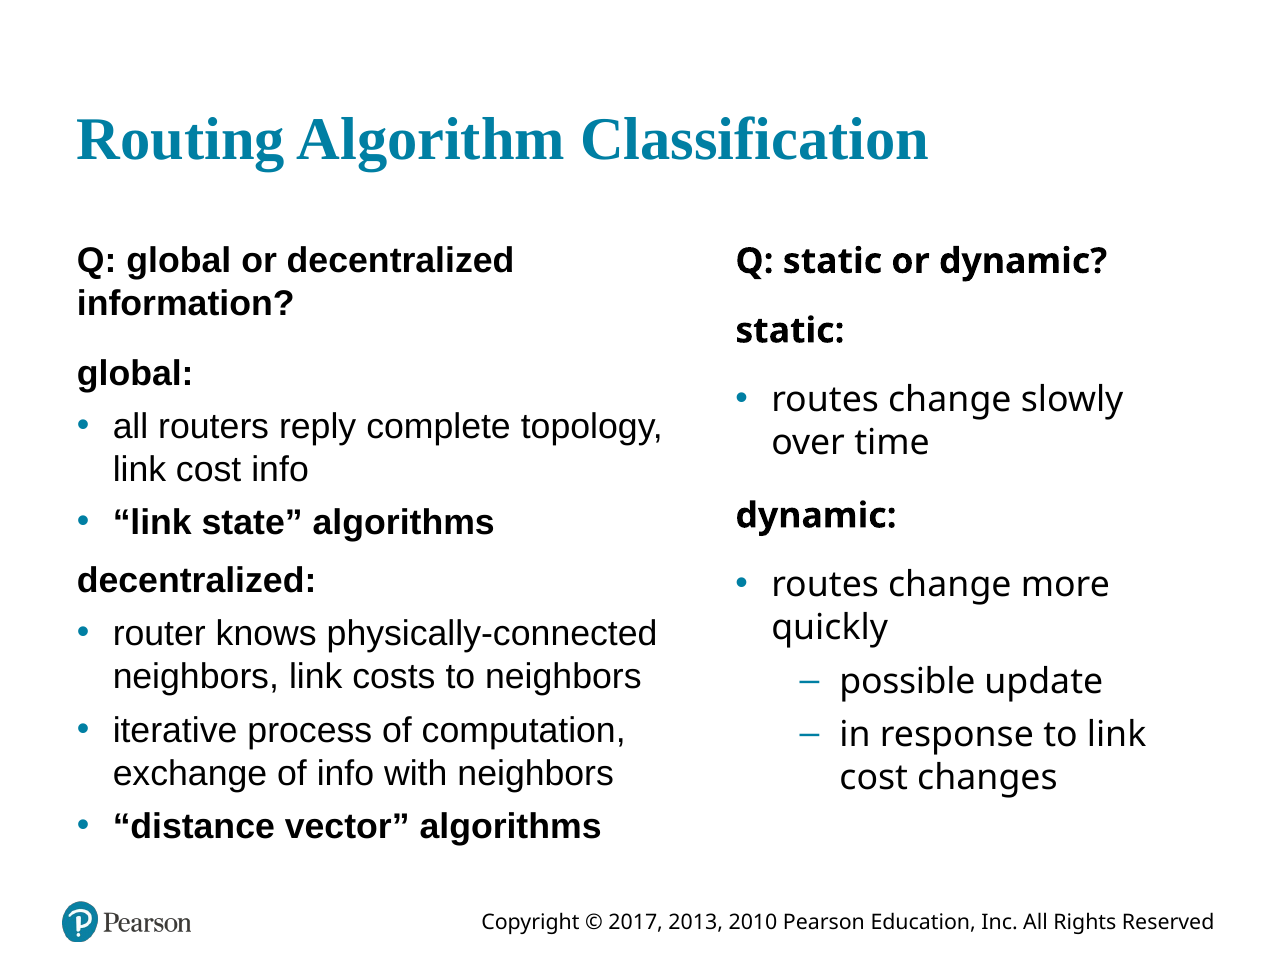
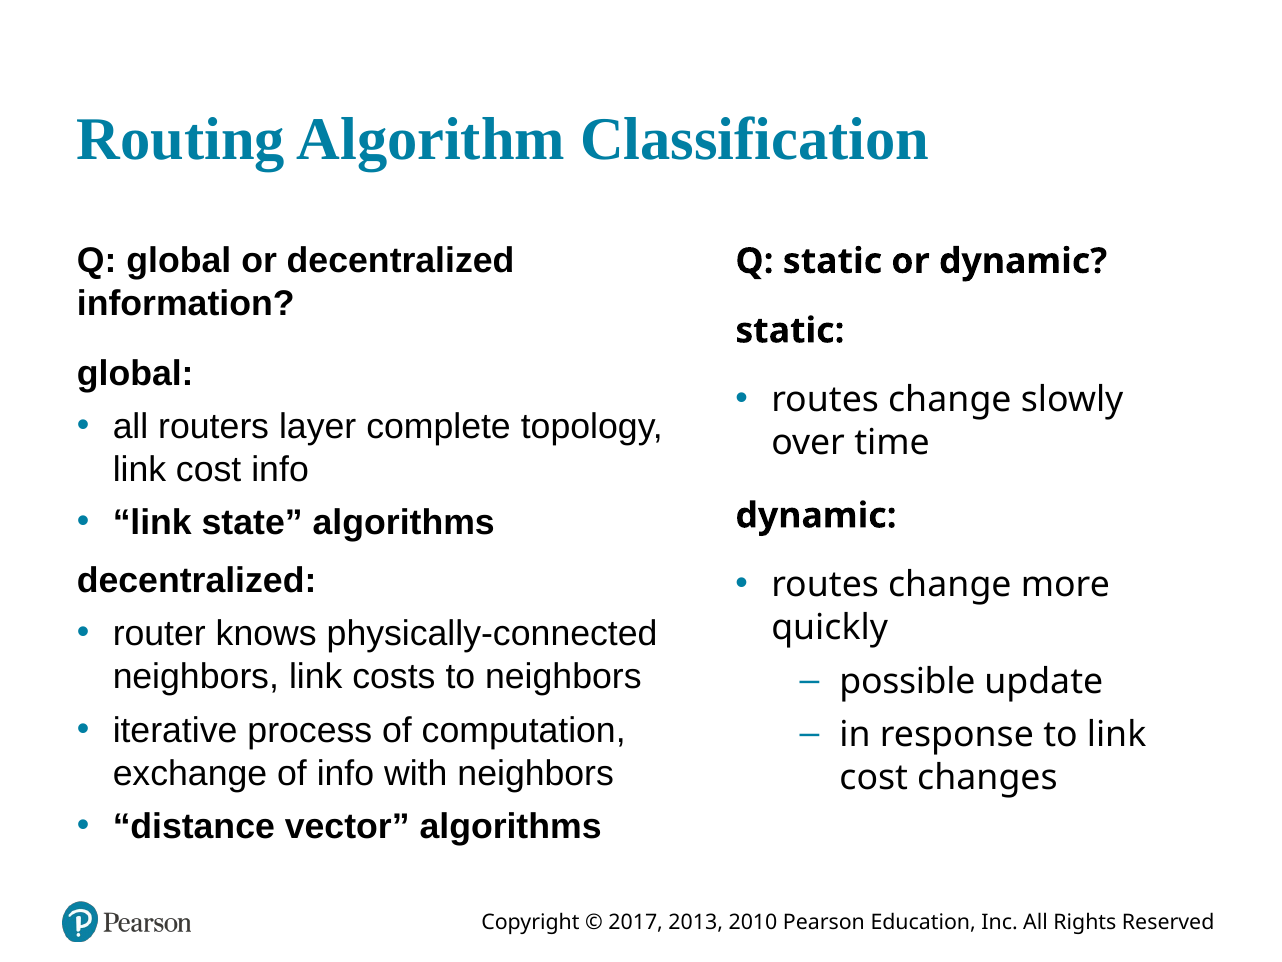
reply: reply -> layer (318, 427)
